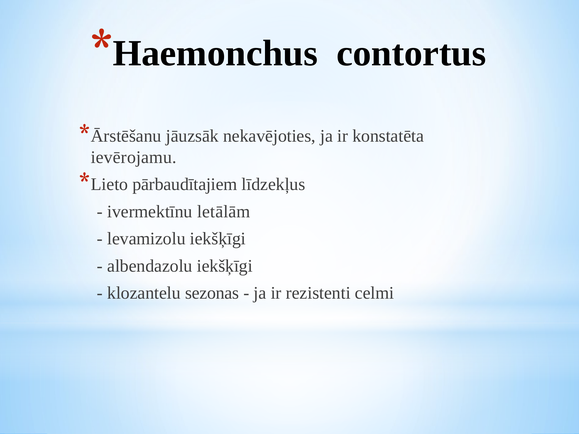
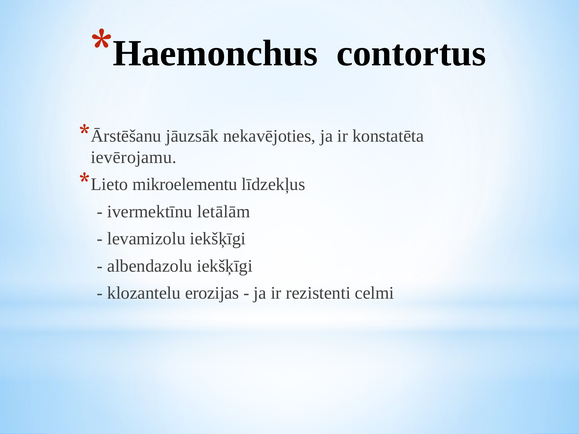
pārbaudītajiem: pārbaudītajiem -> mikroelementu (185, 185)
sezonas: sezonas -> erozijas (212, 293)
